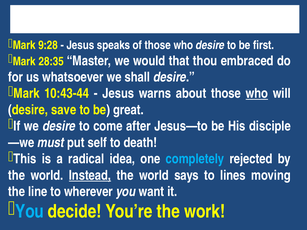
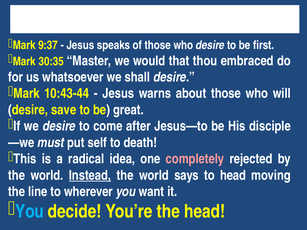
9:28: 9:28 -> 9:37 (48, 45)
28:35: 28:35 -> 30:35 (51, 61)
who underline: present -> none (257, 94)
completely colour: light blue -> pink (195, 159)
to lines: lines -> head (233, 175)
the work: work -> head (205, 212)
